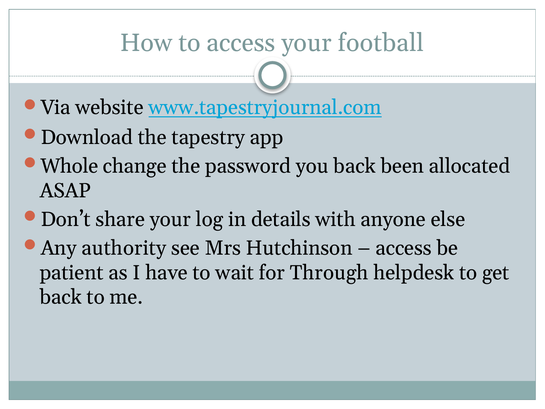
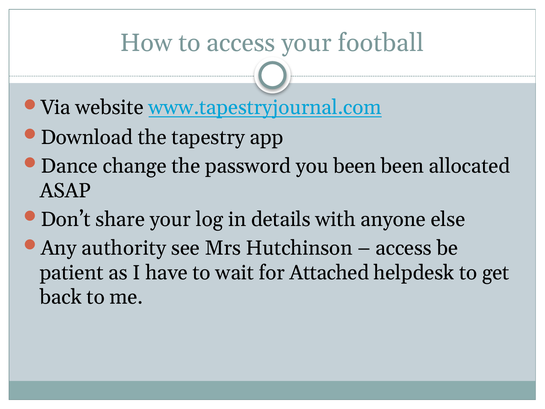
Whole: Whole -> Dance (69, 166)
you back: back -> been (355, 166)
Through: Through -> Attached (329, 273)
